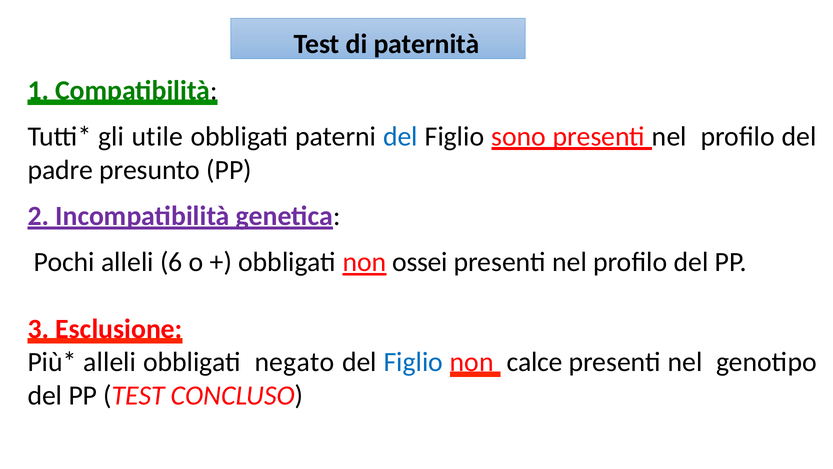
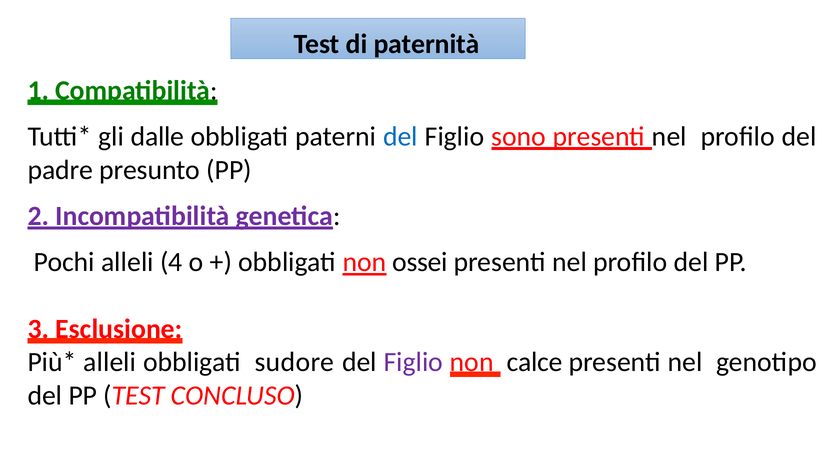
utile: utile -> dalle (158, 136)
6: 6 -> 4 (171, 262)
negato: negato -> sudore (295, 362)
Figlio colour: blue -> purple (413, 362)
